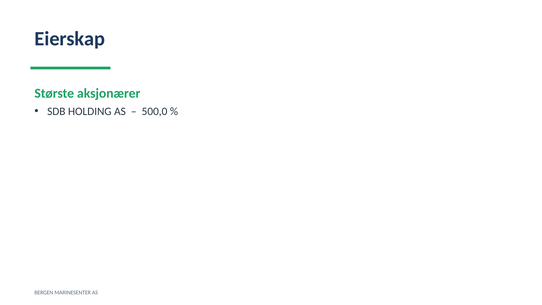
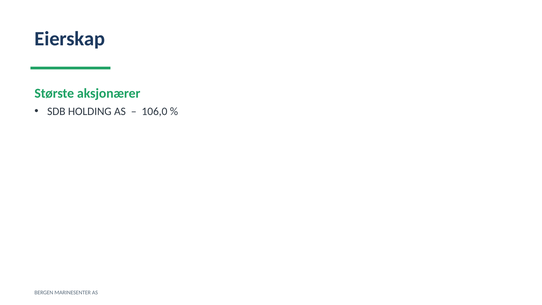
500,0: 500,0 -> 106,0 (155, 111)
